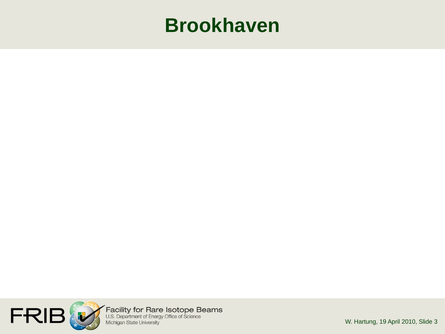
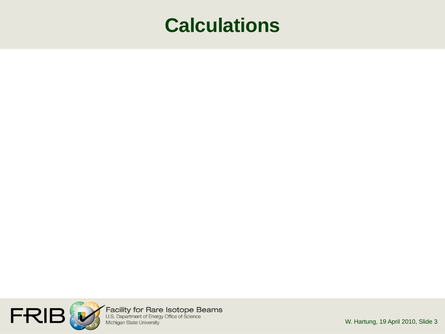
Brookhaven: Brookhaven -> Calculations (223, 26)
